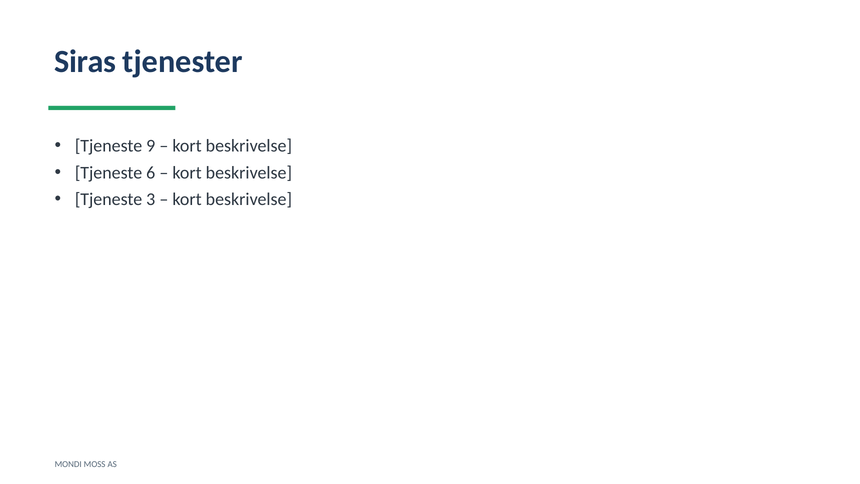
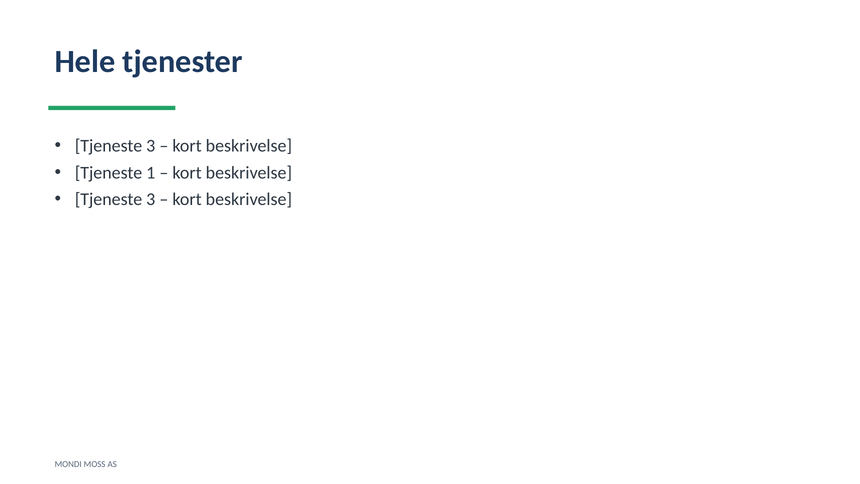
Siras: Siras -> Hele (85, 61)
9: 9 -> 3 (151, 146)
6: 6 -> 1 (151, 173)
